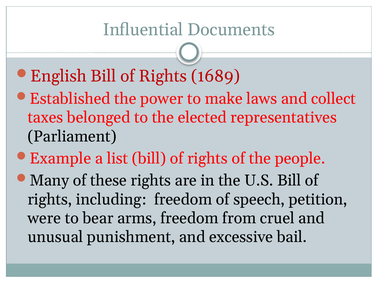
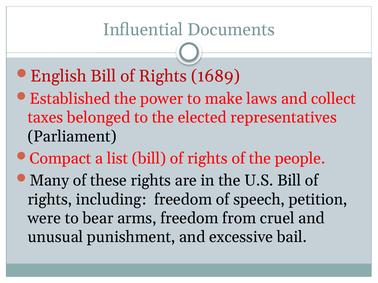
Example: Example -> Compact (60, 159)
